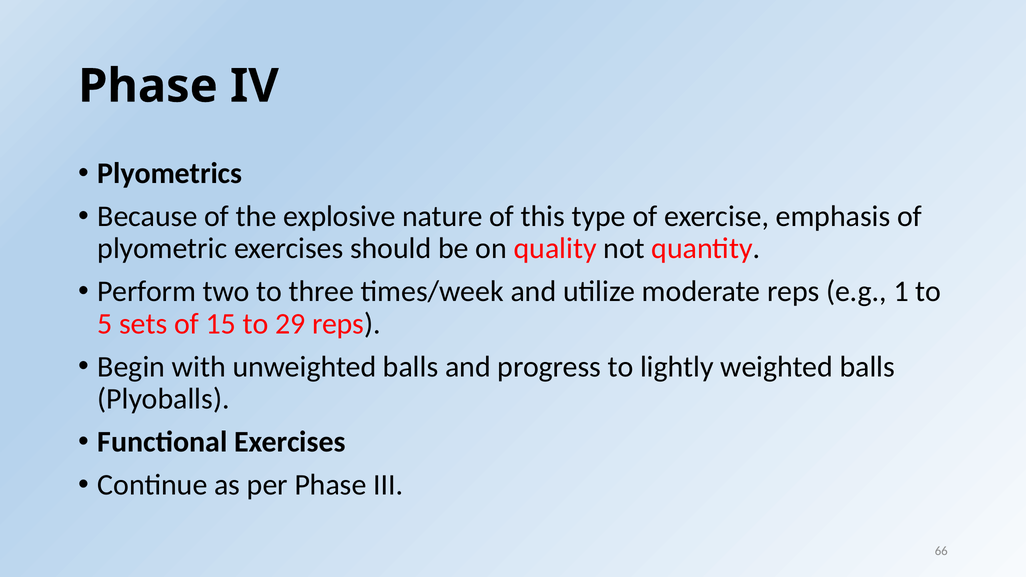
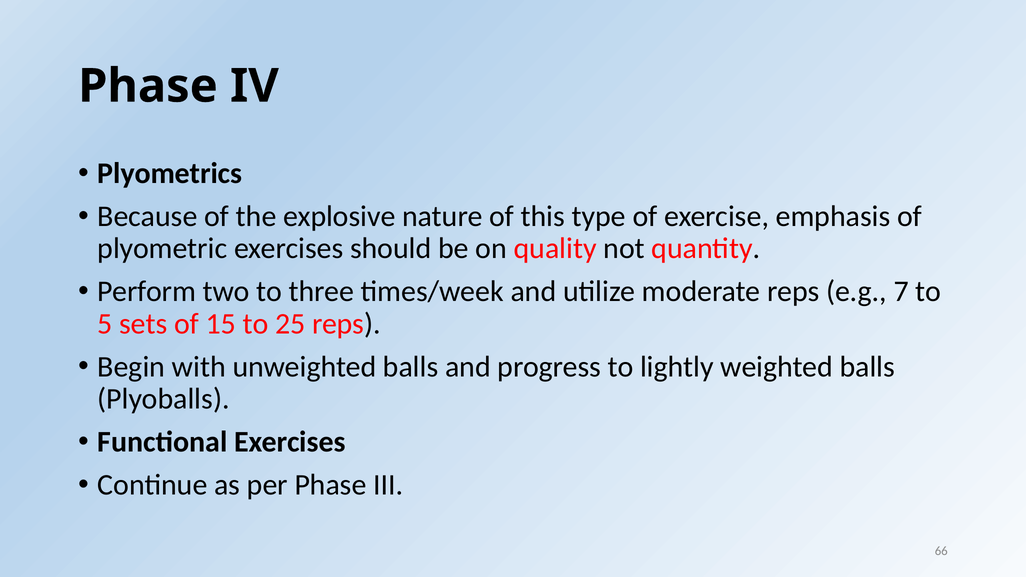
1: 1 -> 7 (901, 292)
29: 29 -> 25 (290, 324)
